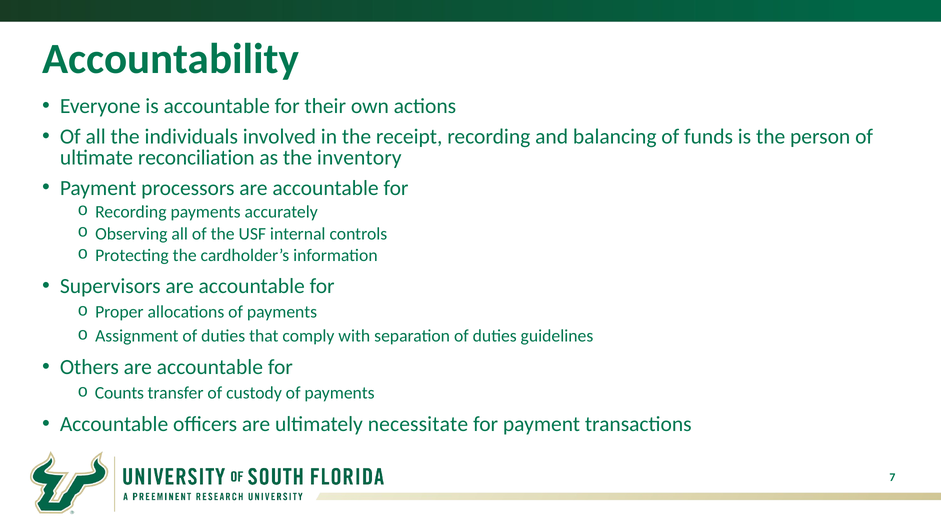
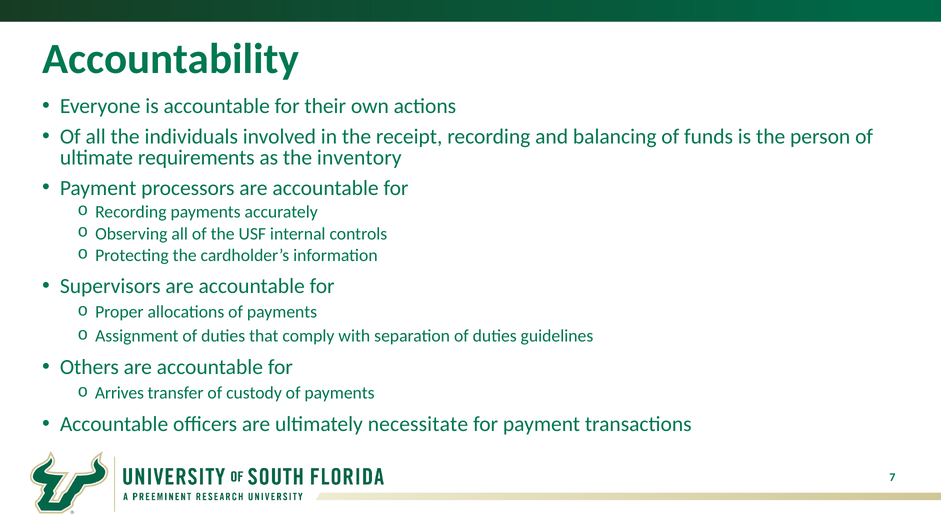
reconciliation: reconciliation -> requirements (196, 158)
Counts: Counts -> Arrives (119, 393)
